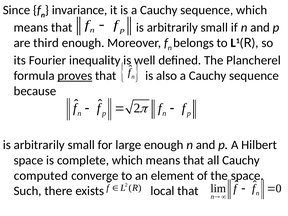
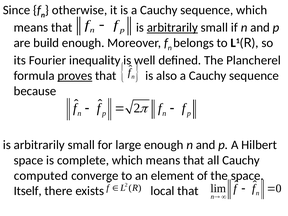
invariance: invariance -> otherwise (80, 10)
arbitrarily underline: none -> present (172, 28)
third: third -> build (46, 43)
Such: Such -> Itself (28, 191)
